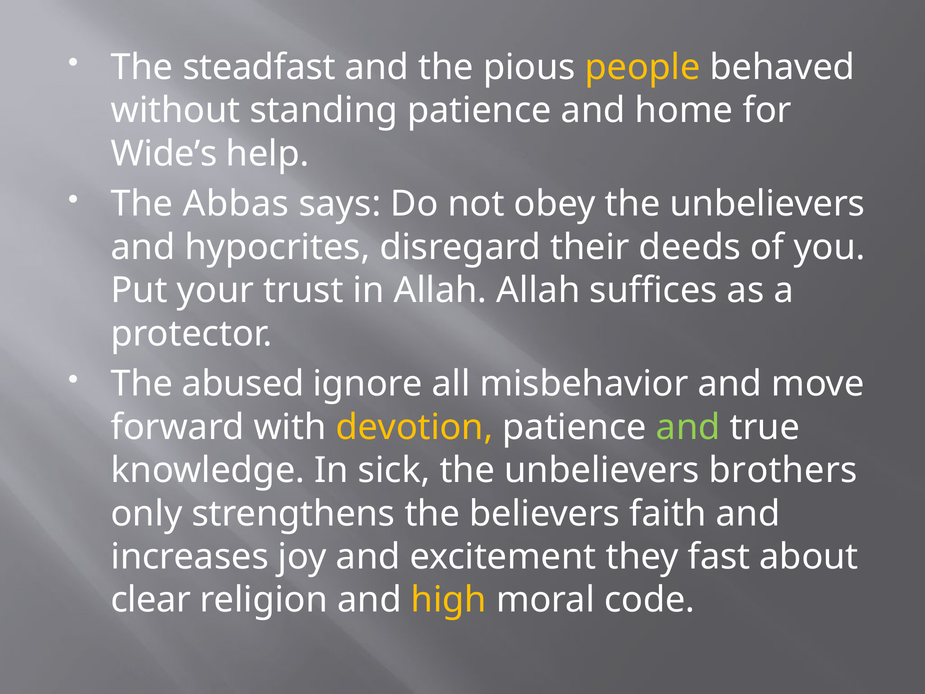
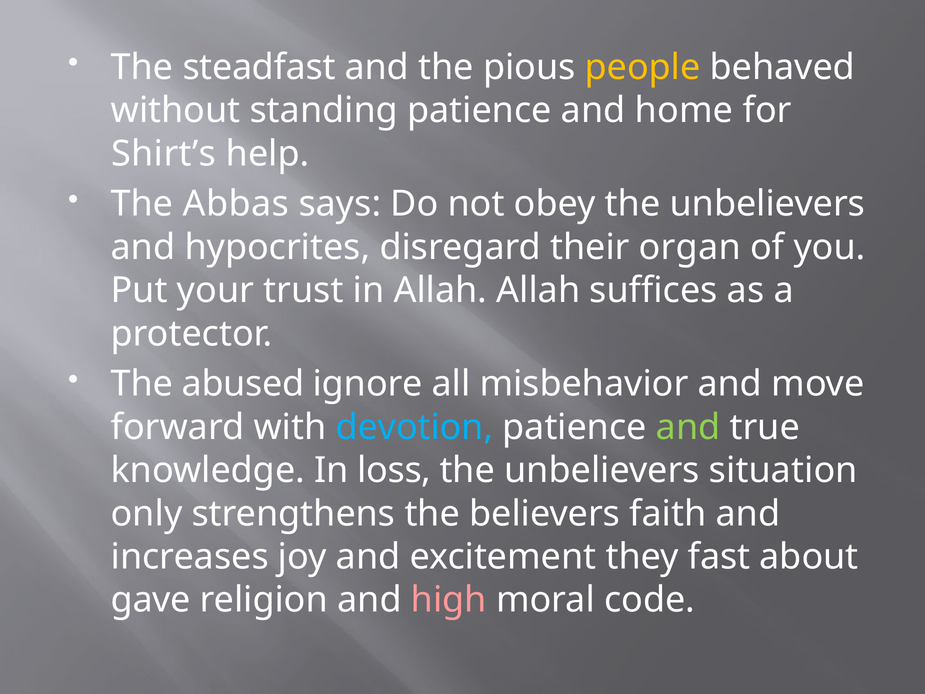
Wide’s: Wide’s -> Shirt’s (164, 154)
deeds: deeds -> organ (690, 247)
devotion colour: yellow -> light blue (414, 427)
sick: sick -> loss (394, 470)
brothers: brothers -> situation (783, 470)
clear: clear -> gave (151, 600)
high colour: yellow -> pink (449, 600)
